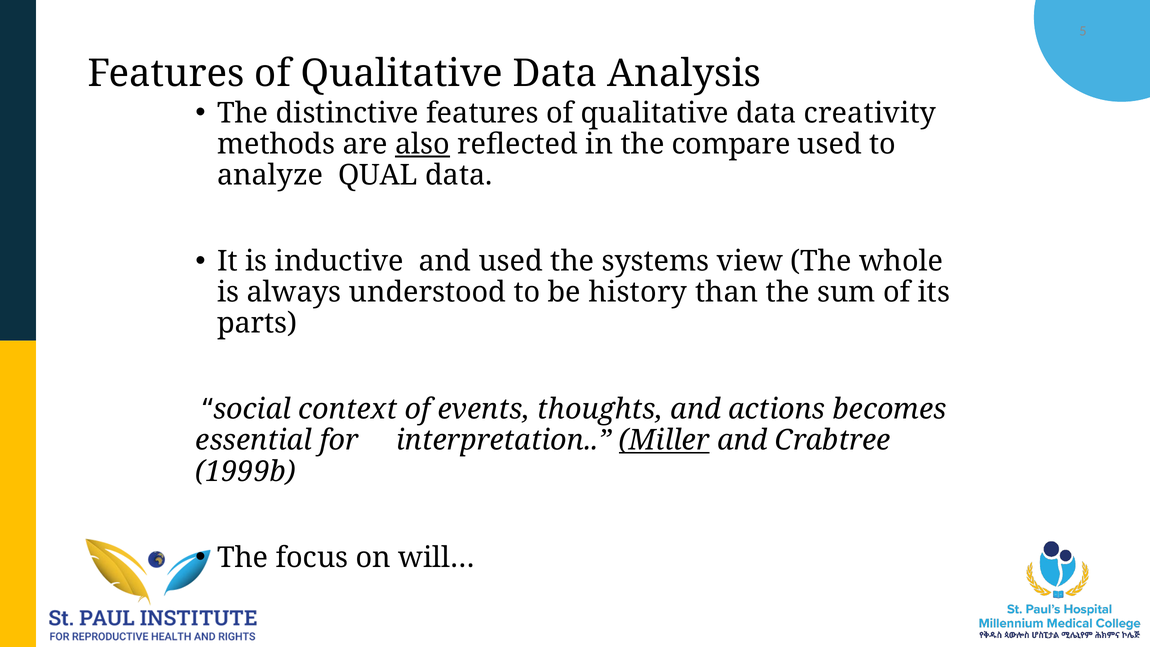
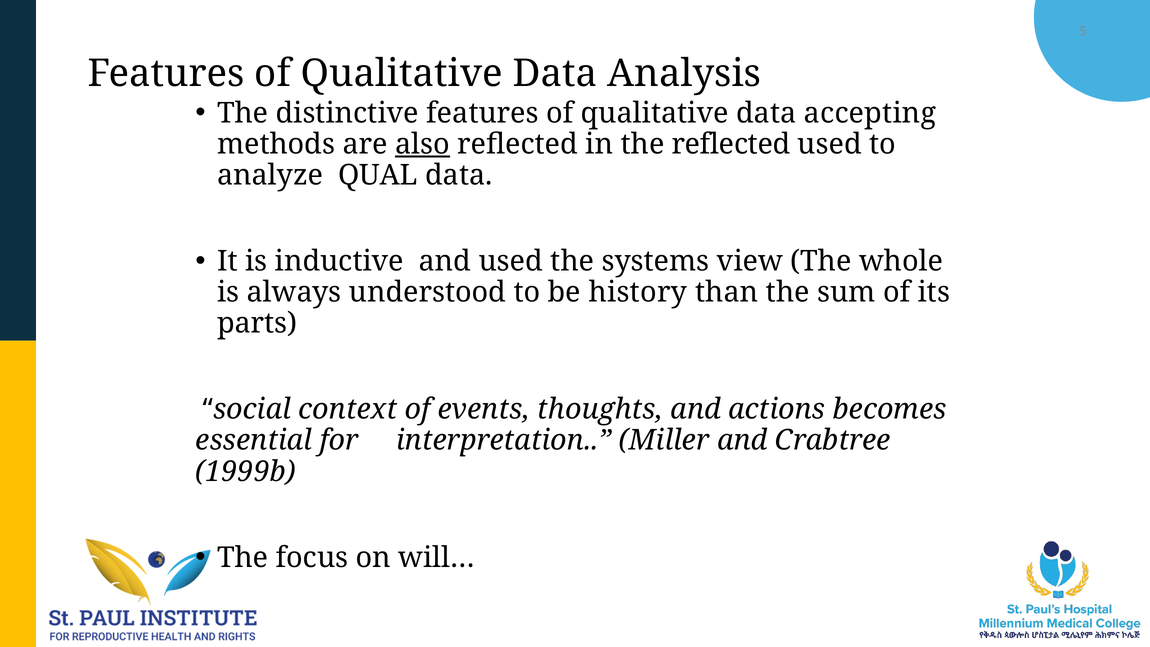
creativity: creativity -> accepting (870, 113)
the compare: compare -> reflected (731, 144)
Miller underline: present -> none (664, 440)
